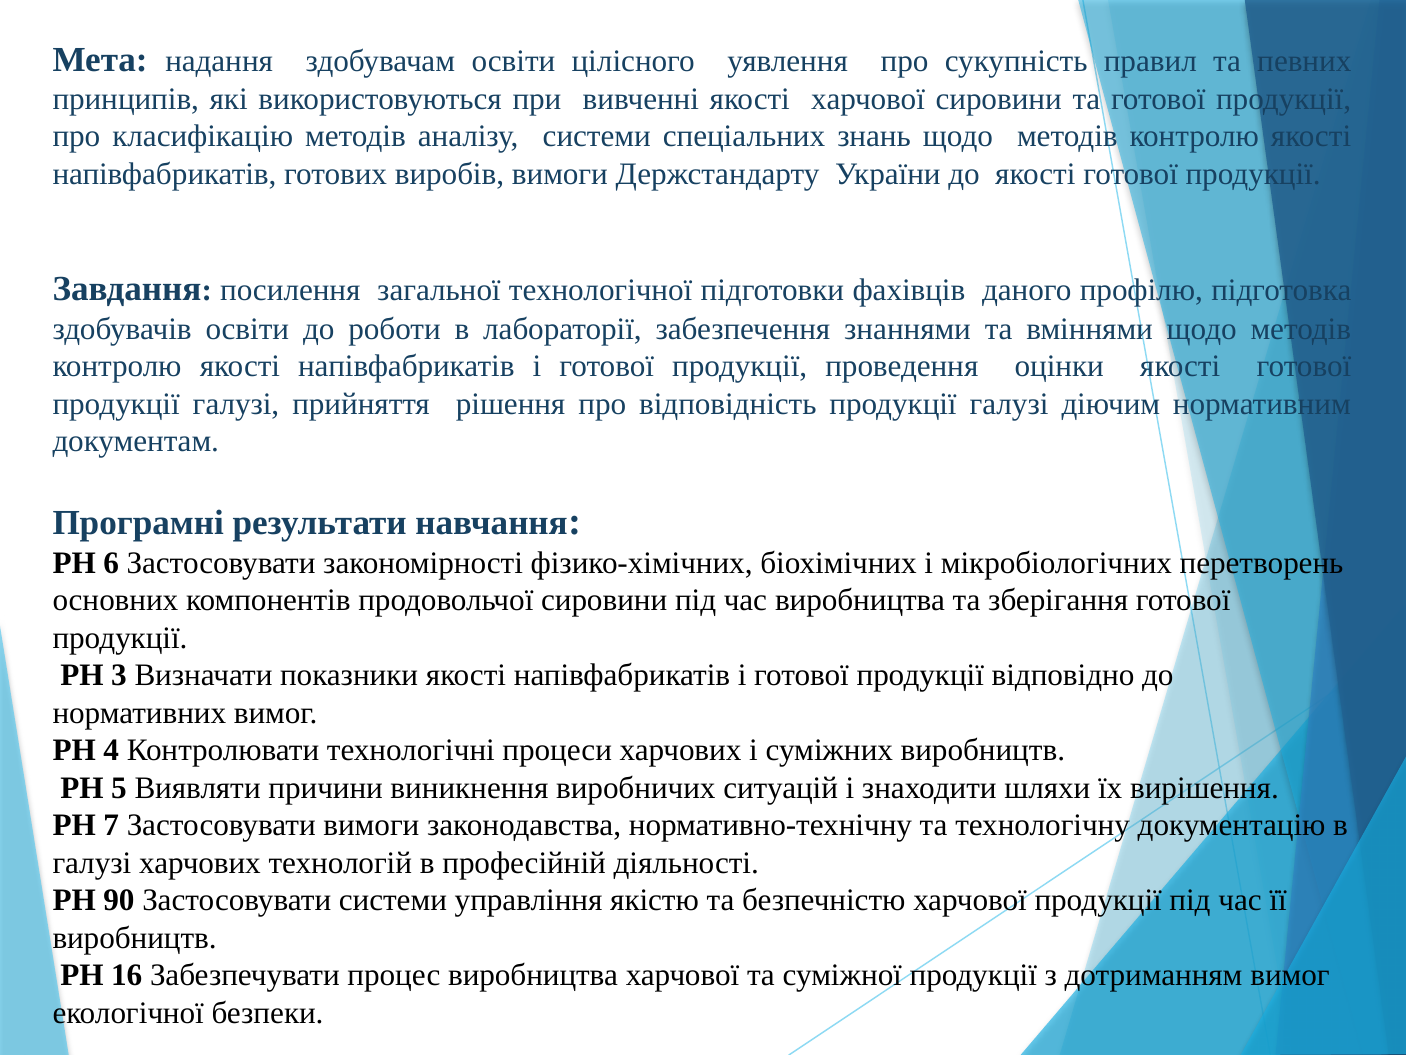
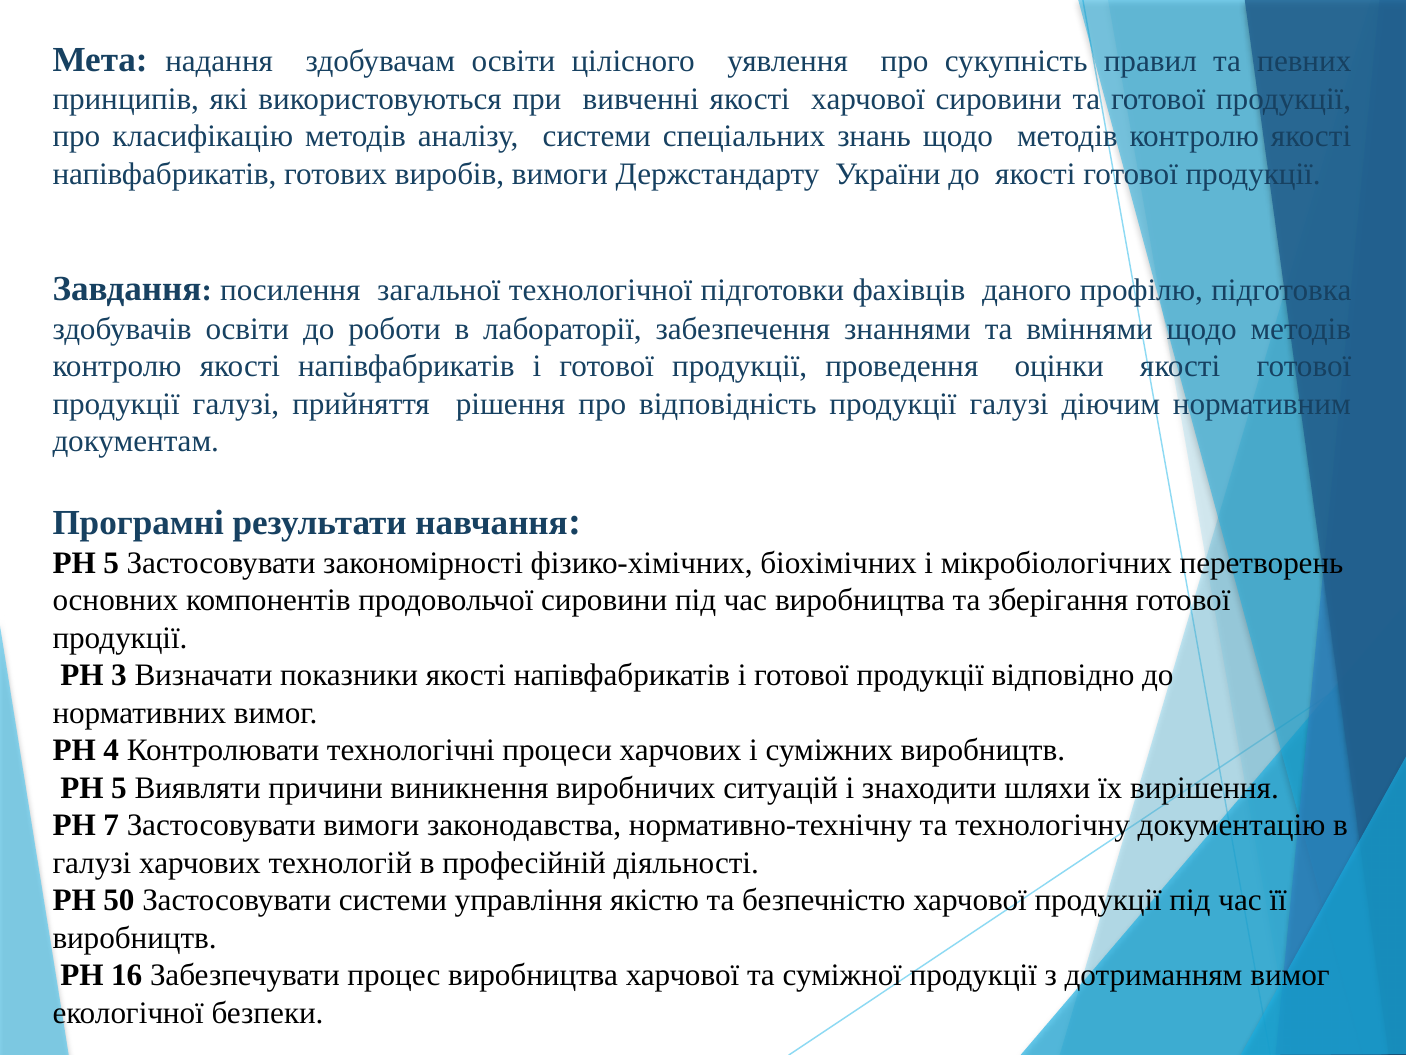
6: 6 -> 5 (111, 563)
90: 90 -> 50 (119, 900)
